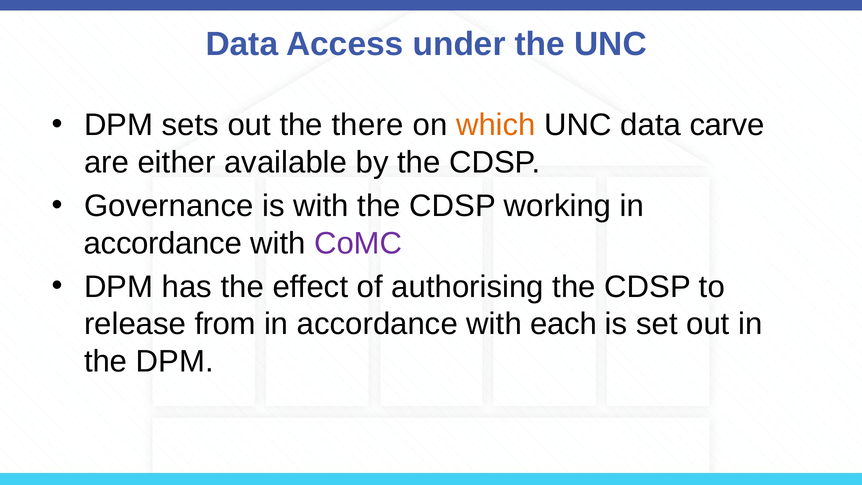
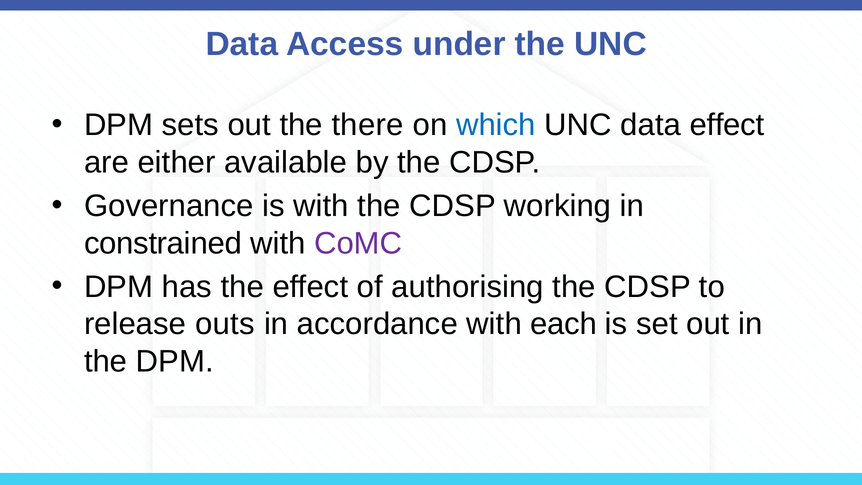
which colour: orange -> blue (496, 125)
data carve: carve -> effect (727, 125)
accordance: accordance -> constrained (163, 243)
from: from -> outs (225, 324)
